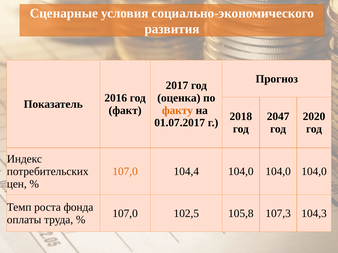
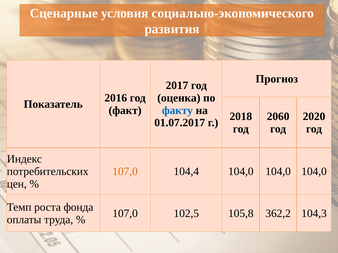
факту colour: orange -> blue (177, 111)
2047: 2047 -> 2060 (278, 117)
107,3: 107,3 -> 362,2 (278, 214)
